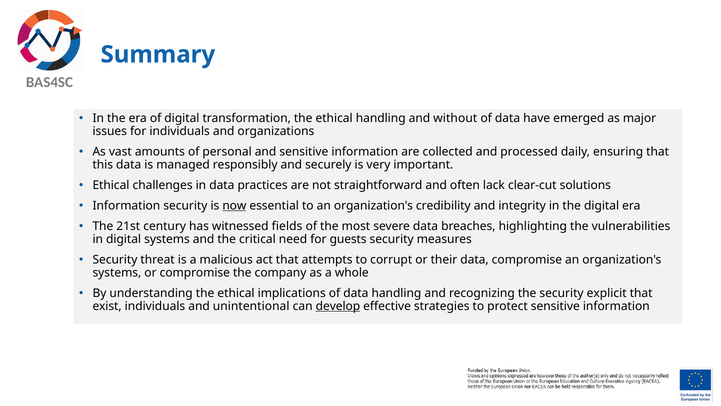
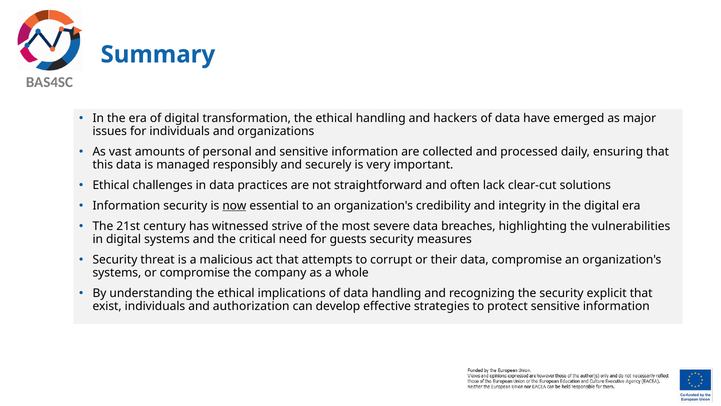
without: without -> hackers (455, 118)
fields: fields -> strive (287, 226)
unintentional: unintentional -> authorization (251, 306)
develop underline: present -> none (338, 306)
